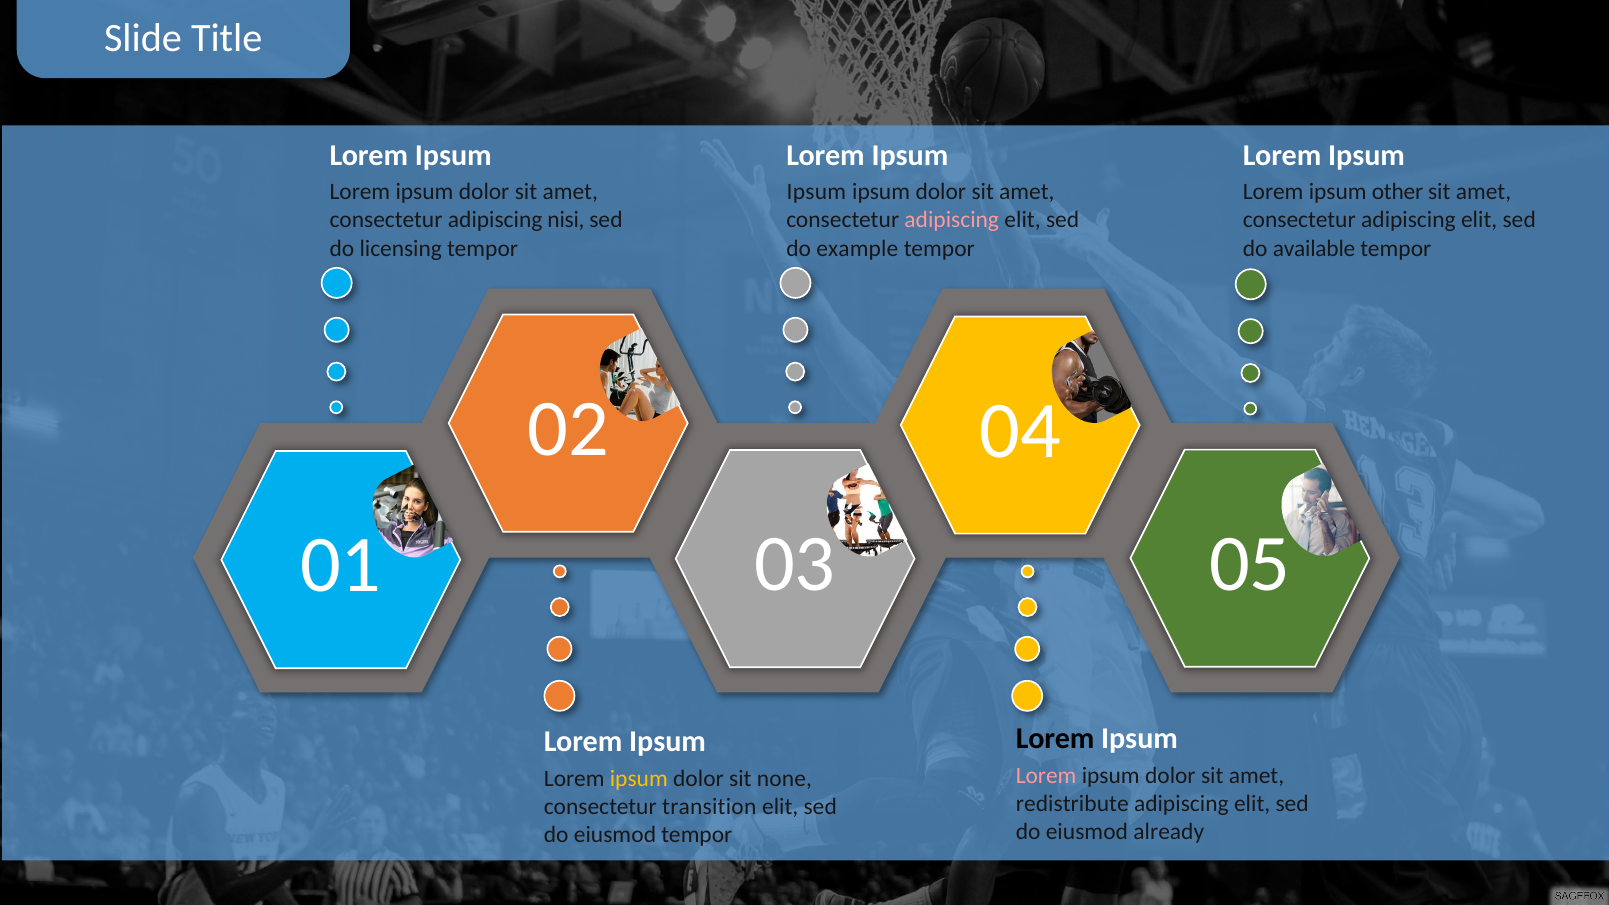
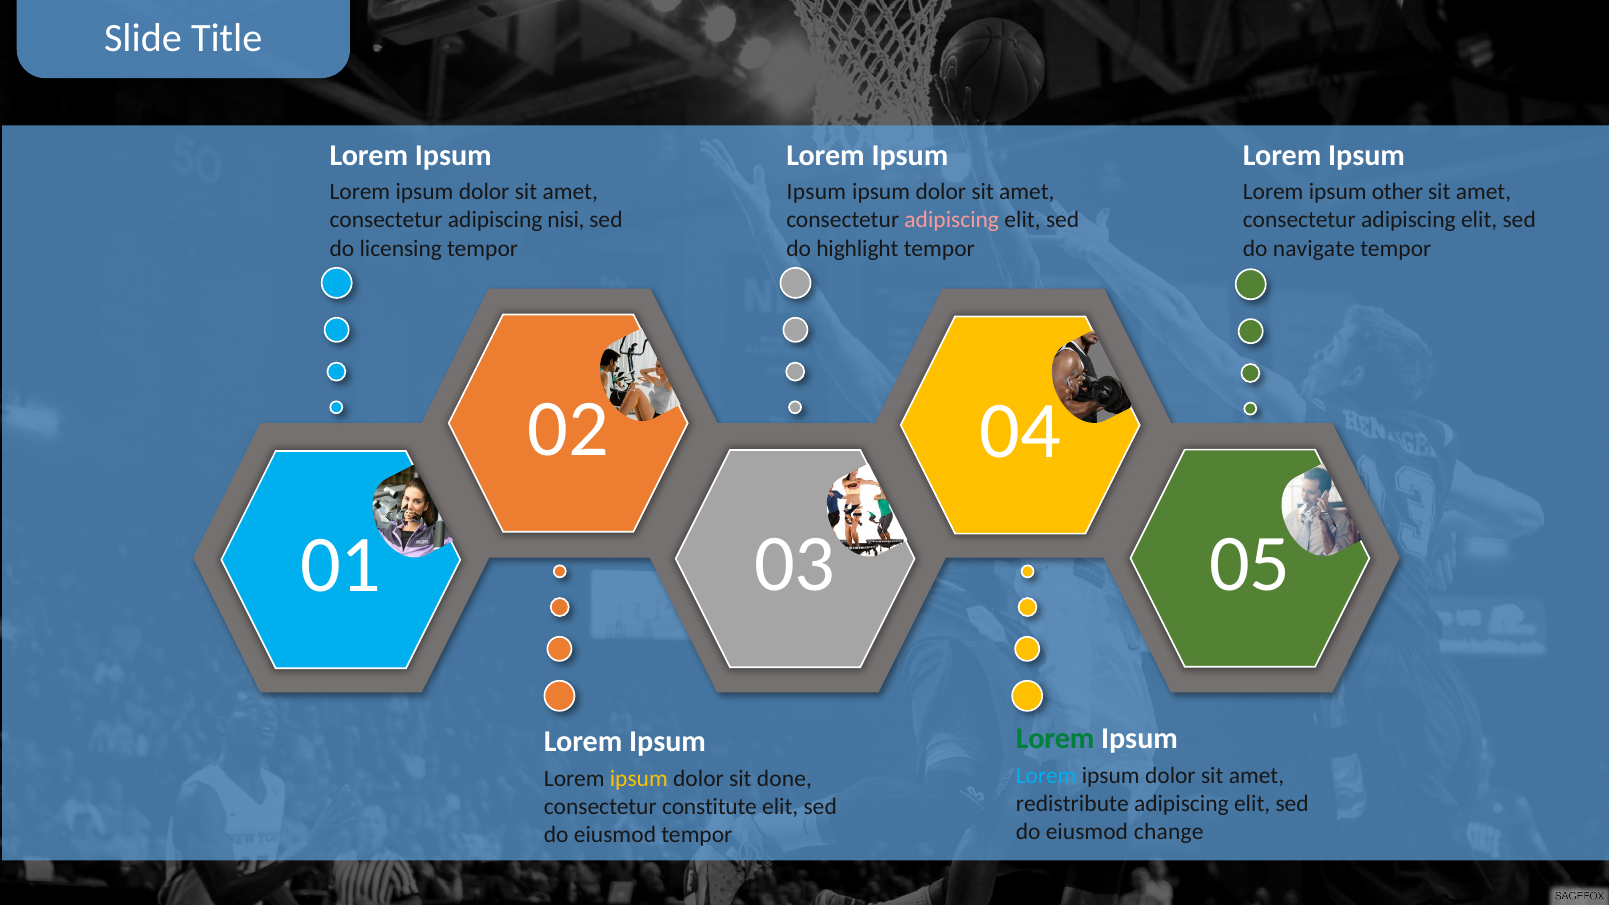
example: example -> highlight (857, 248)
available: available -> navigate (1314, 248)
Lorem colour: black -> green (1055, 739)
Lorem colour: pink -> light blue (1046, 775)
none: none -> done (784, 778)
transition: transition -> constitute (709, 807)
already: already -> change (1169, 832)
